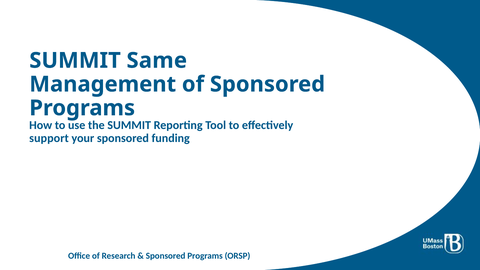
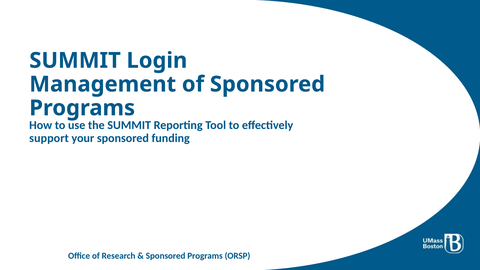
Same: Same -> Login (157, 61)
